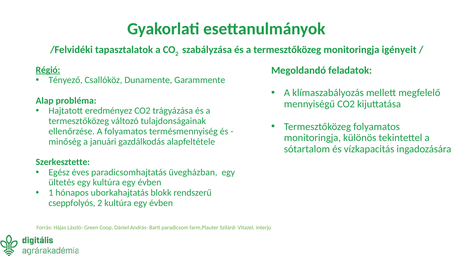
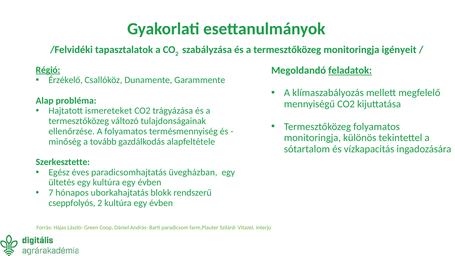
feladatok underline: none -> present (350, 70)
Tényező: Tényező -> Érzékelő (66, 80)
eredményez: eredményez -> ismereteket (109, 111)
januári: januári -> tovább (103, 142)
1: 1 -> 7 (51, 193)
